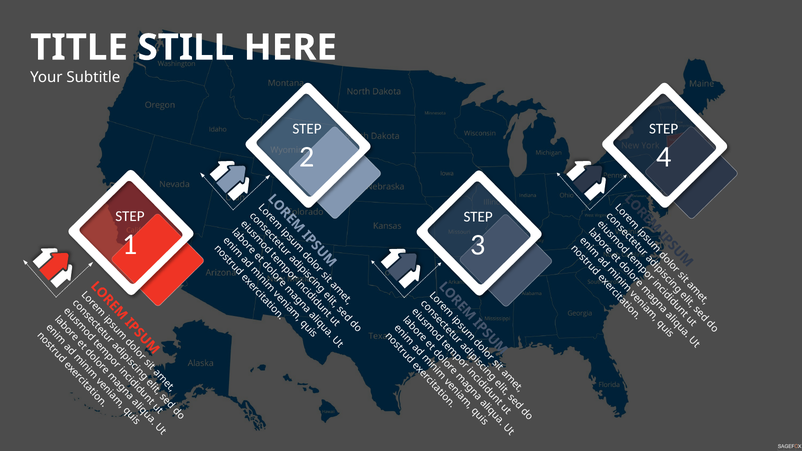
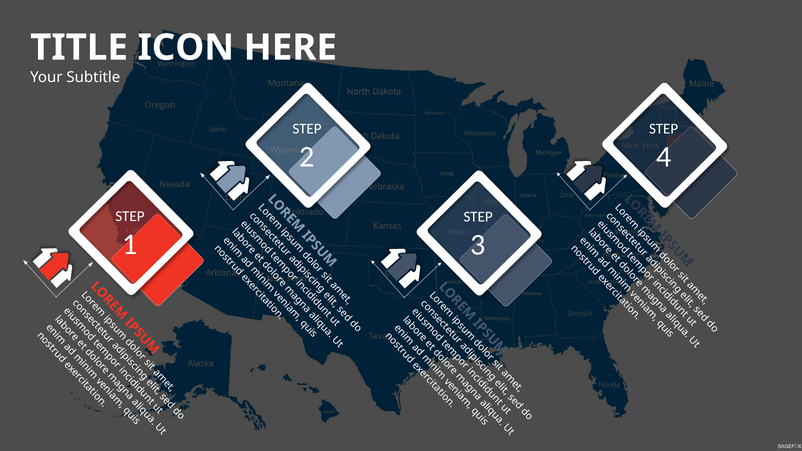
STILL: STILL -> ICON (186, 48)
